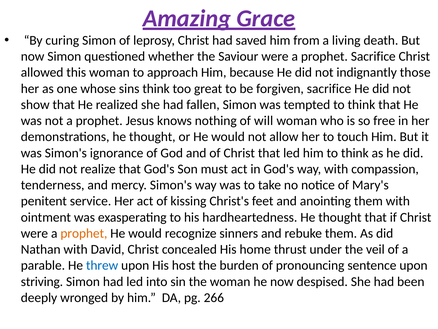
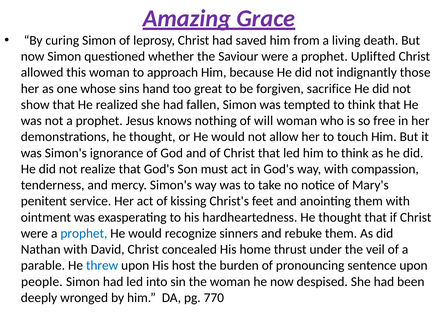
prophet Sacrifice: Sacrifice -> Uplifted (373, 56)
sins think: think -> hand (156, 89)
prophet colour: orange -> blue (84, 233)
striving: striving -> people (42, 281)
266: 266 -> 770 (214, 297)
